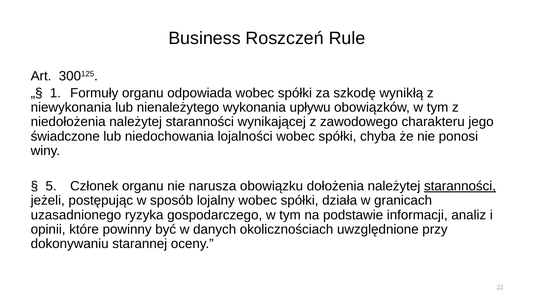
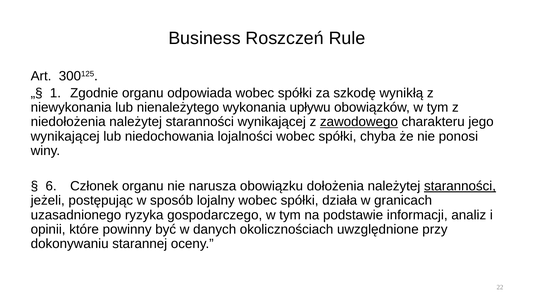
Formuły: Formuły -> Zgodnie (94, 93)
zawodowego underline: none -> present (359, 122)
świadczone: świadczone -> wynikającej (65, 136)
5: 5 -> 6 (51, 186)
